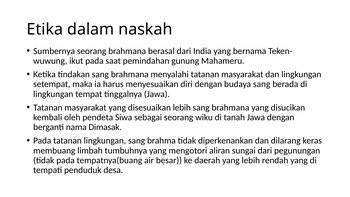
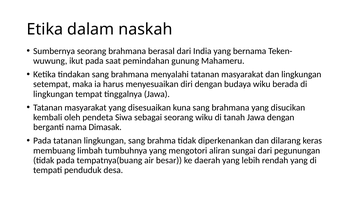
budaya sang: sang -> wiku (262, 84)
disesuaikan lebih: lebih -> kuna (182, 107)
